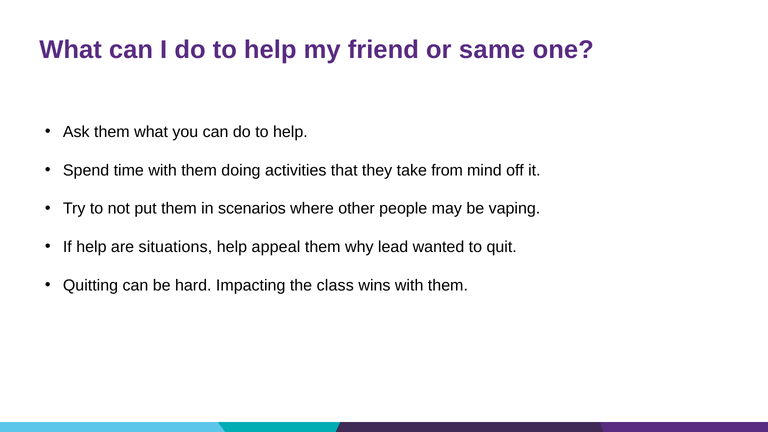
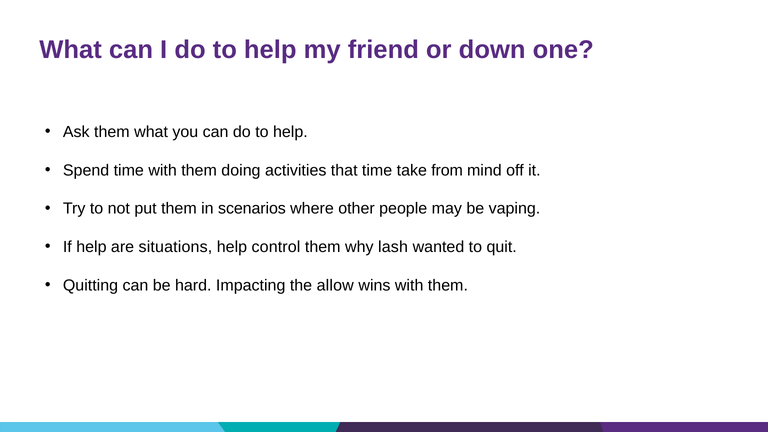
same: same -> down (492, 50)
that they: they -> time (377, 170)
appeal: appeal -> control (276, 247)
lead: lead -> lash (393, 247)
class: class -> allow (335, 286)
